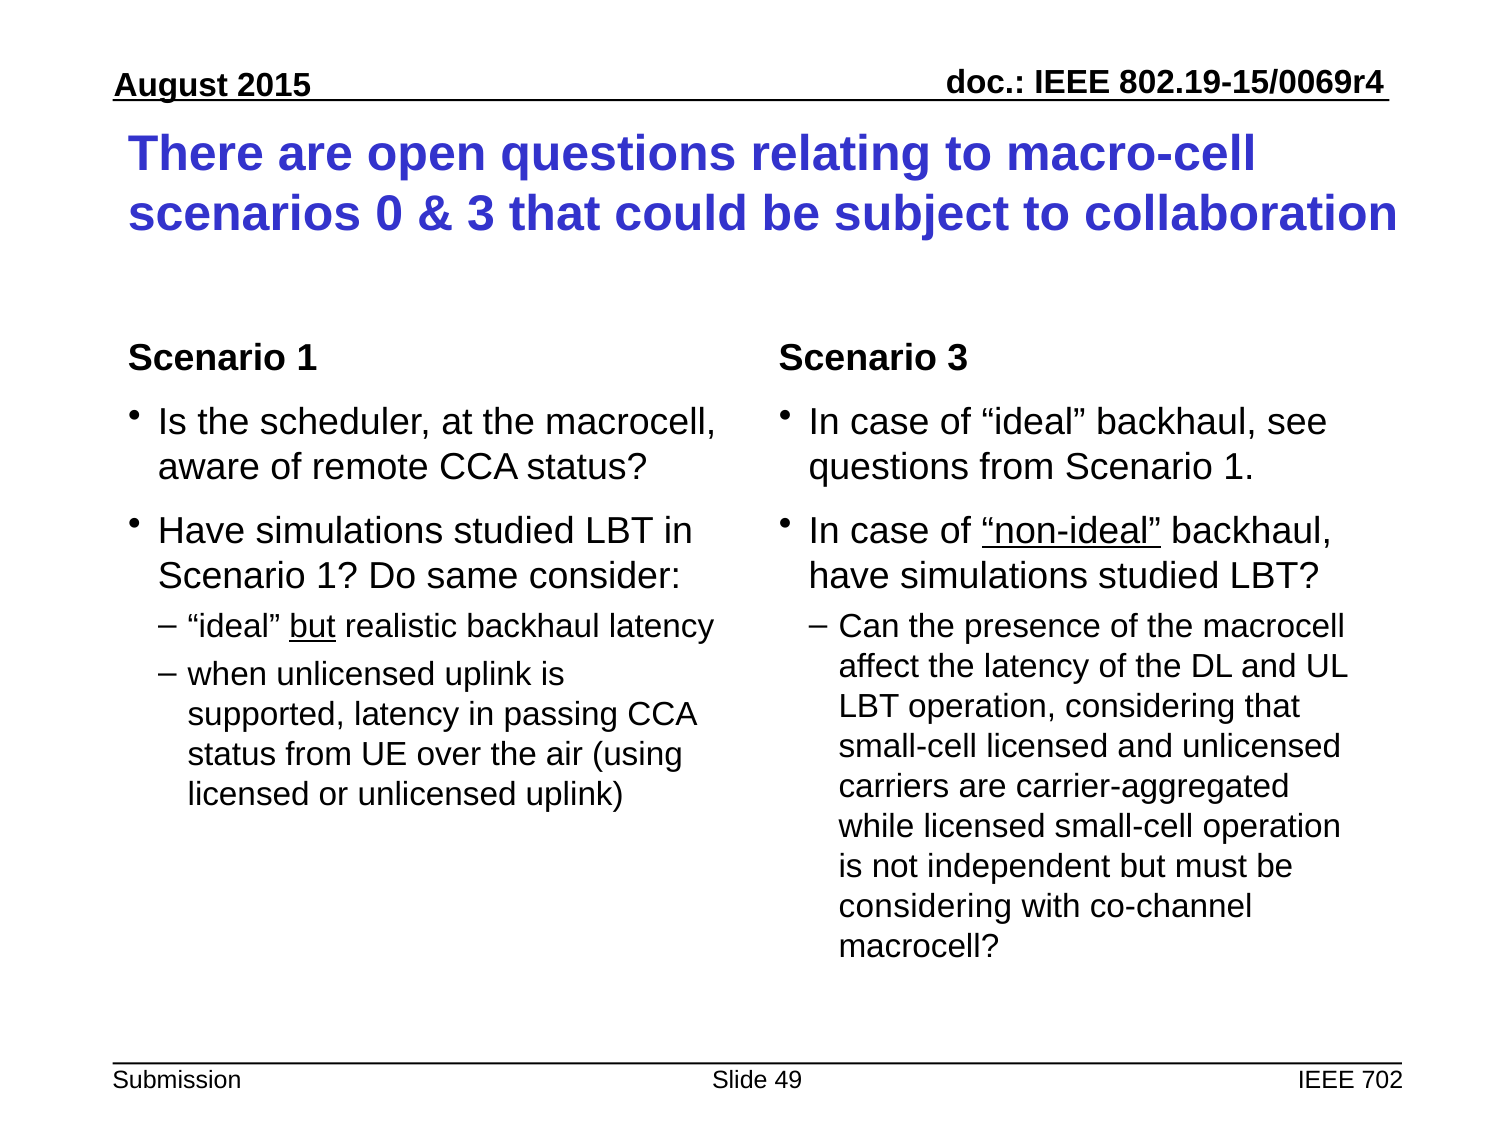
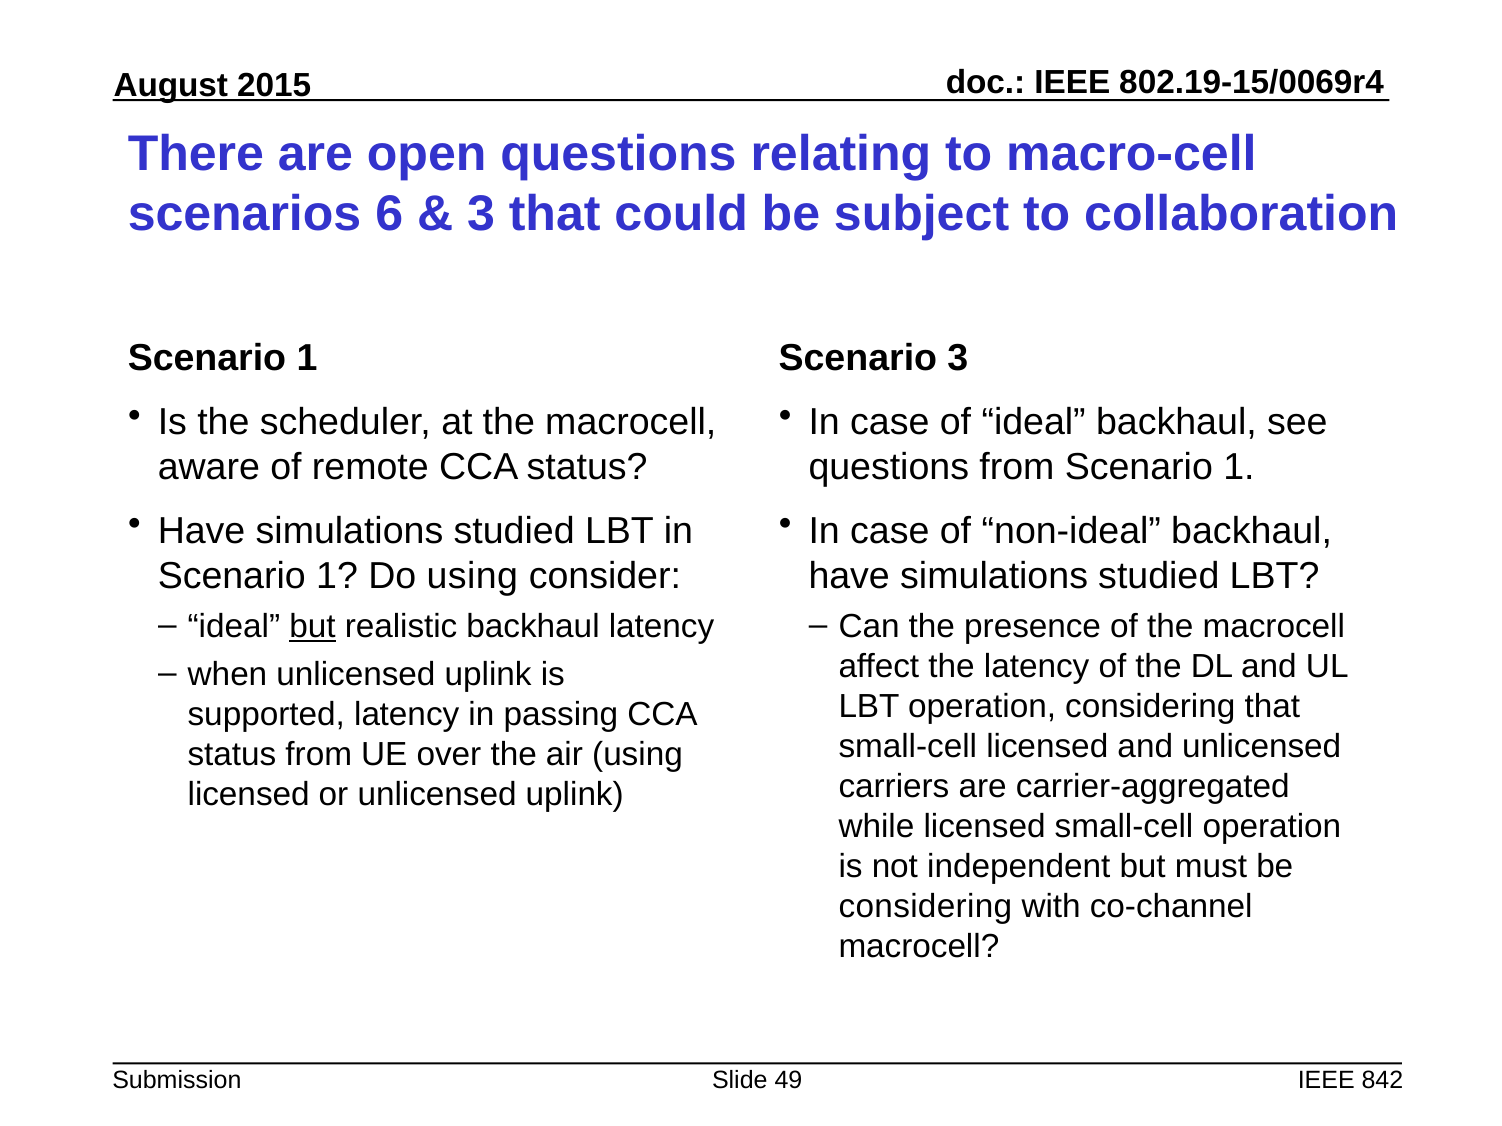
0: 0 -> 6 (389, 214)
non-ideal underline: present -> none (1071, 531)
Do same: same -> using (472, 576)
702: 702 -> 842 (1382, 1080)
